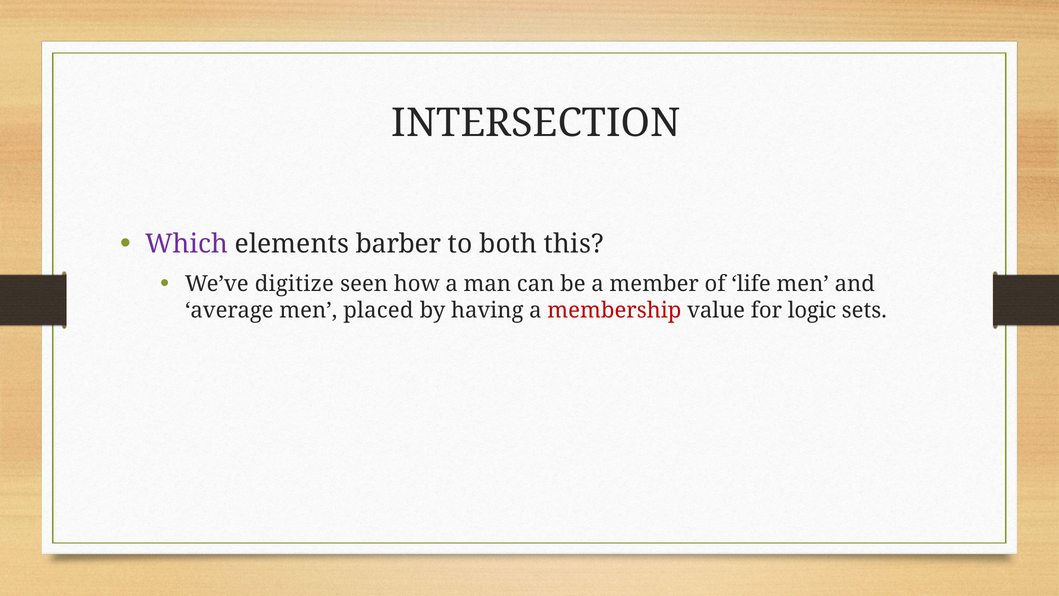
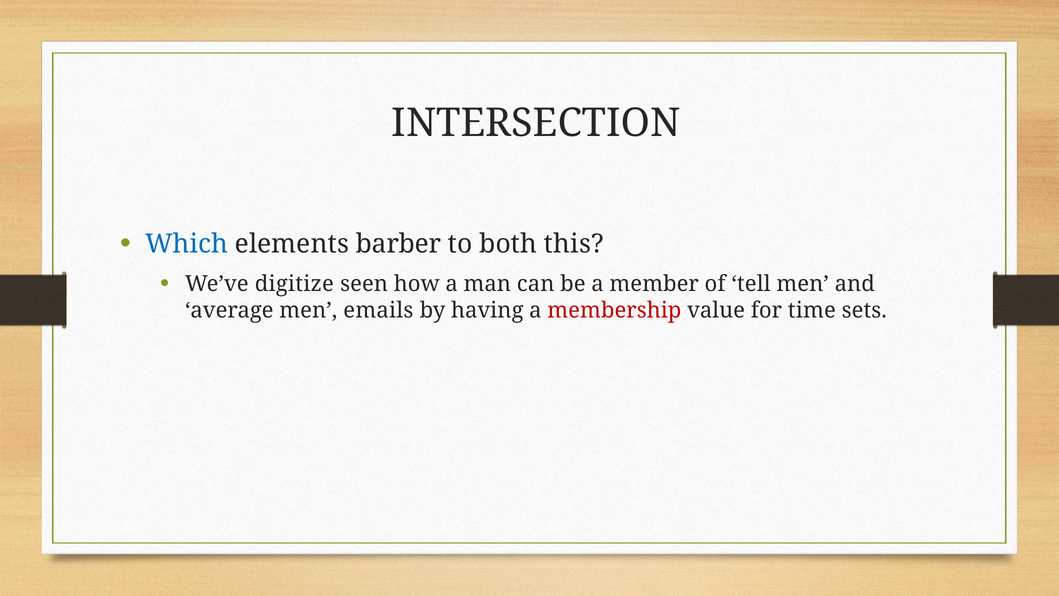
Which colour: purple -> blue (187, 244)
life: life -> tell (751, 284)
placed: placed -> emails (378, 310)
logic: logic -> time (812, 310)
